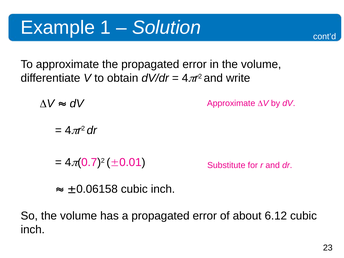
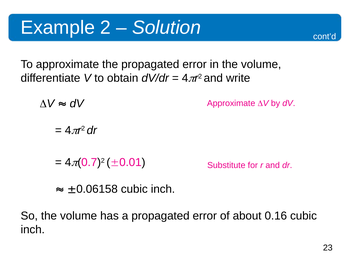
1: 1 -> 2 (105, 28)
6.12: 6.12 -> 0.16 (276, 216)
